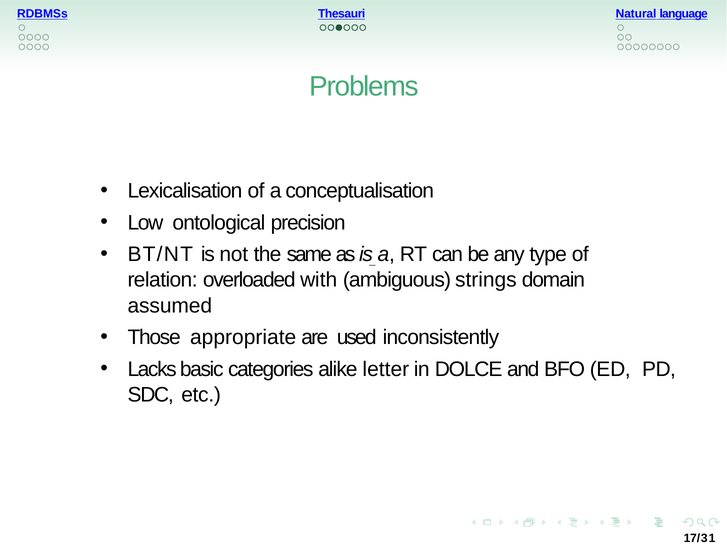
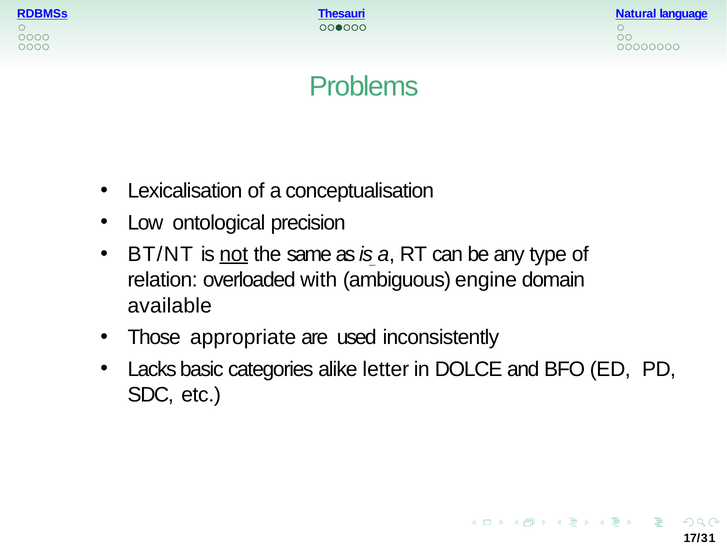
not underline: none -> present (234, 254)
strings: strings -> engine (486, 280)
assumed: assumed -> available (170, 305)
